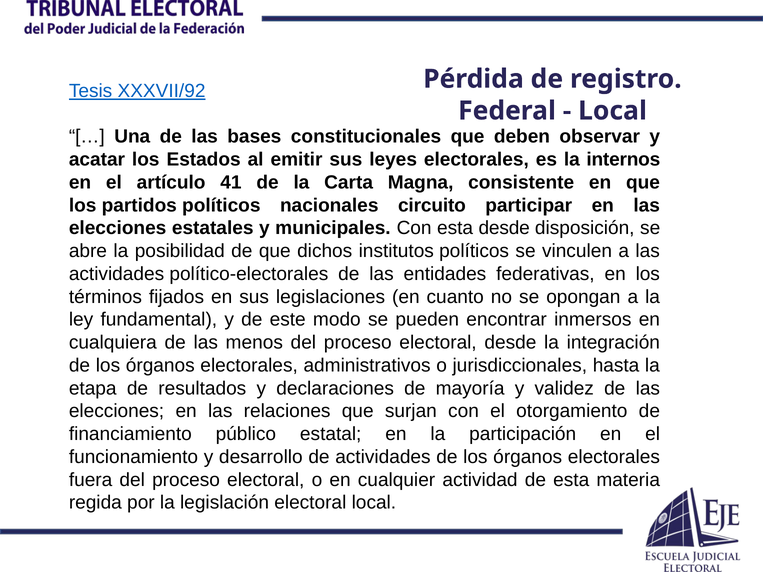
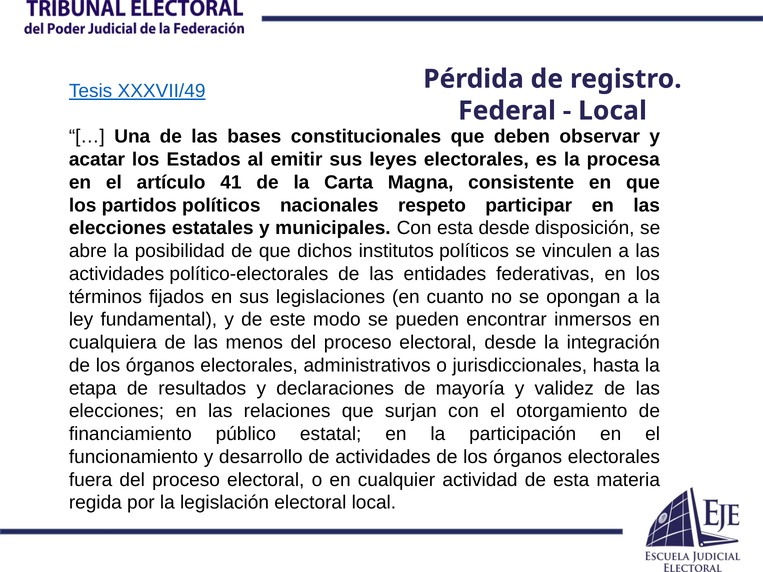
XXXVII/92: XXXVII/92 -> XXXVII/49 (162, 91)
internos: internos -> procesa (623, 160)
circuito: circuito -> respeto (432, 205)
